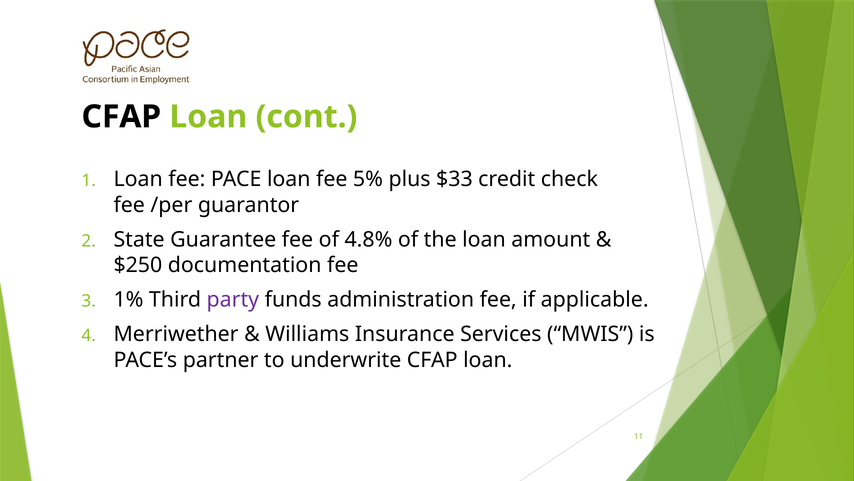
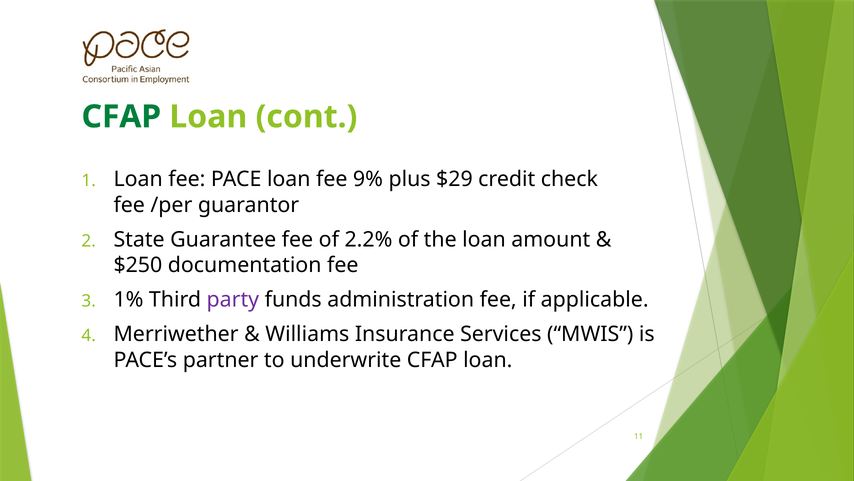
CFAP colour: black -> green (121, 117)
5%: 5% -> 9% (368, 179)
$33: $33 -> $29 (454, 179)
4.8%: 4.8% -> 2.2% (368, 239)
